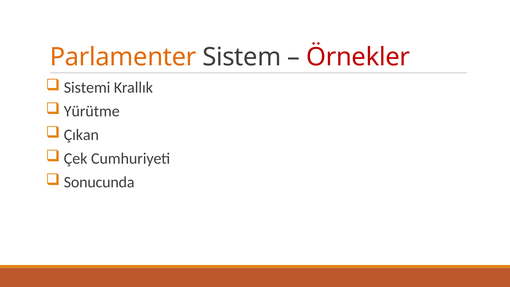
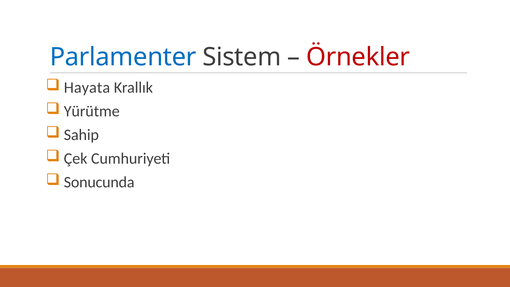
Parlamenter colour: orange -> blue (123, 57)
Sistemi: Sistemi -> Hayata (87, 88)
Çıkan: Çıkan -> Sahip (81, 135)
